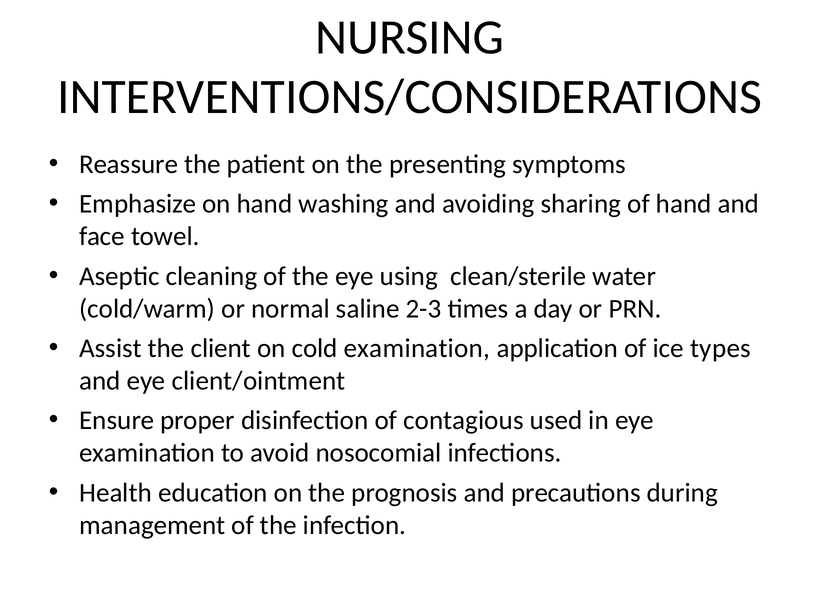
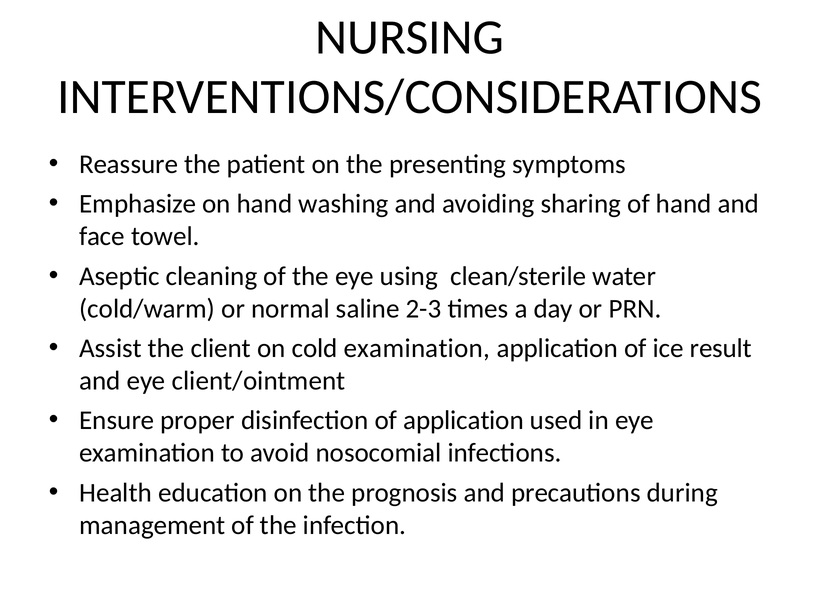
types: types -> result (721, 349)
of contagious: contagious -> application (464, 421)
